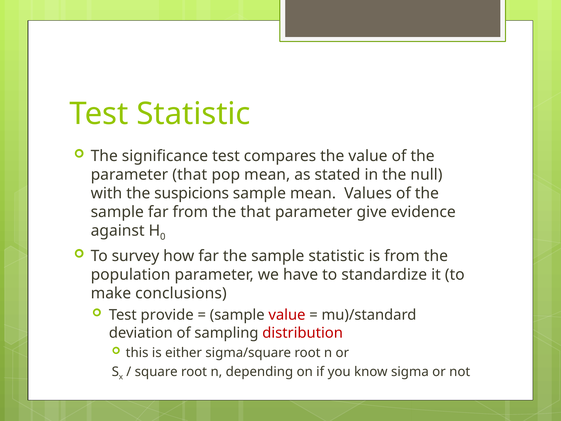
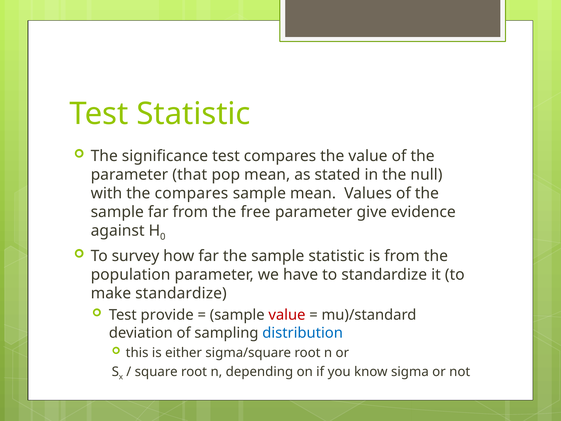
the suspicions: suspicions -> compares (191, 193)
the that: that -> free (256, 212)
make conclusions: conclusions -> standardize (181, 293)
distribution colour: red -> blue (303, 333)
